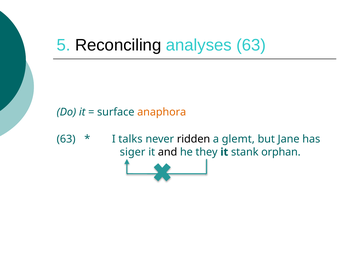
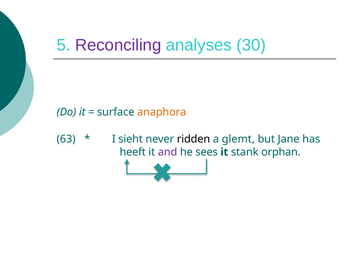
Reconciling colour: black -> purple (118, 45)
analyses 63: 63 -> 30 (251, 45)
talks: talks -> sieht (131, 139)
siger: siger -> heeft (133, 152)
and colour: black -> purple (168, 152)
they: they -> sees (207, 152)
